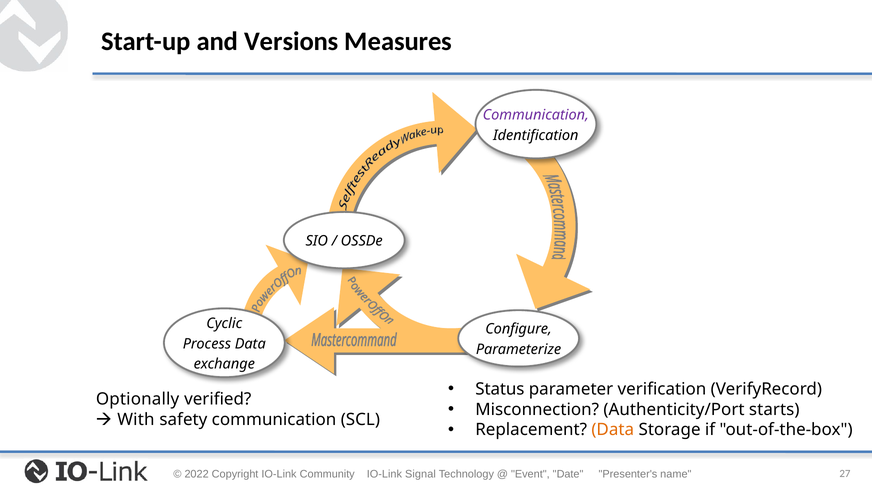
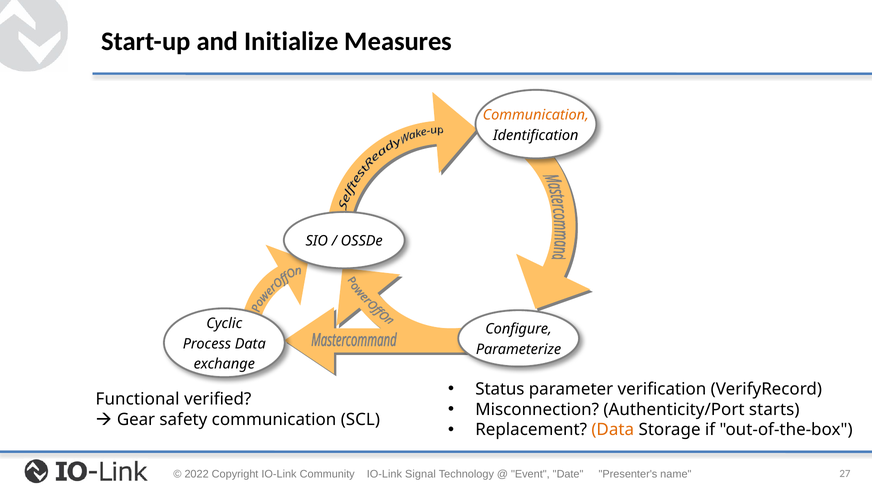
Versions: Versions -> Initialize (291, 42)
Communication colour: purple -> orange (536, 115)
Optionally: Optionally -> Functional (138, 399)
With: With -> Gear (136, 419)
